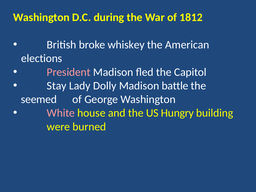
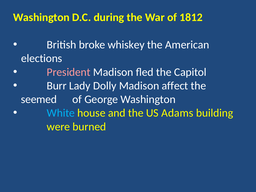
Stay: Stay -> Burr (57, 86)
battle: battle -> affect (175, 86)
White colour: pink -> light blue (61, 113)
Hungry: Hungry -> Adams (177, 113)
